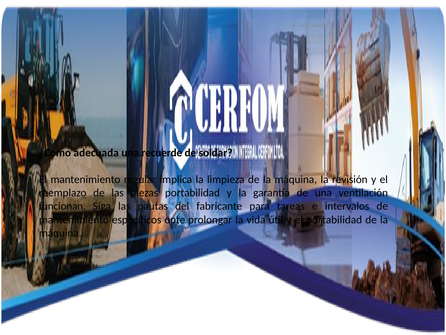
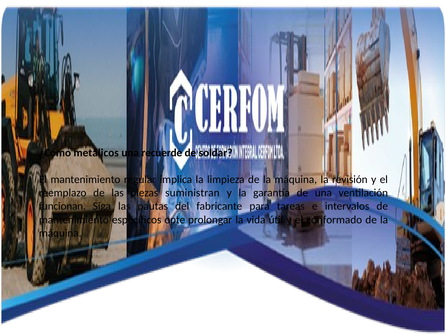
adecuada: adecuada -> metálicos (96, 152)
piezas portabilidad: portabilidad -> suministran (192, 193)
el portabilidad: portabilidad -> conformado (334, 219)
